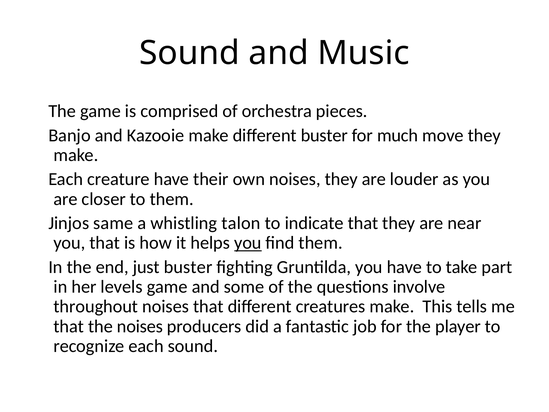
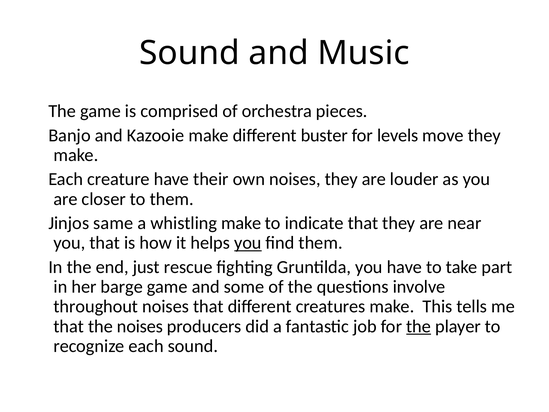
much: much -> levels (398, 135)
whistling talon: talon -> make (241, 223)
just buster: buster -> rescue (188, 267)
levels: levels -> barge (122, 287)
the underline: none -> present (419, 326)
